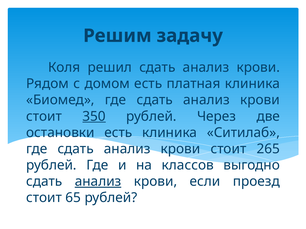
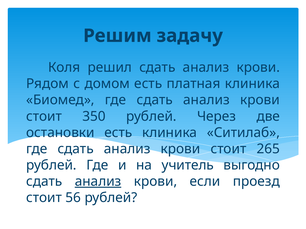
350 underline: present -> none (94, 117)
классов: классов -> учитель (188, 165)
65: 65 -> 56 (73, 198)
